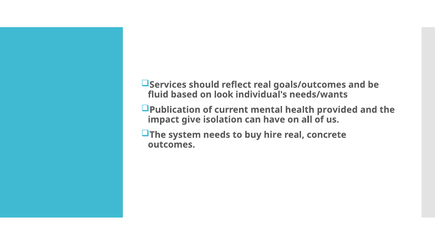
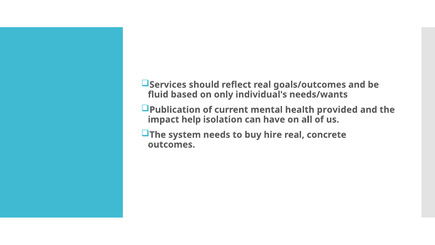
look: look -> only (224, 94)
give: give -> help (191, 119)
